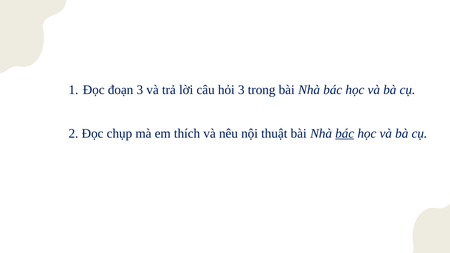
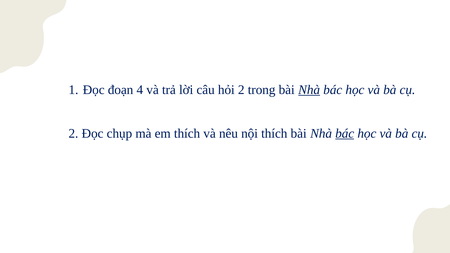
đoạn 3: 3 -> 4 (140, 90)
hỏi 3: 3 -> 2 (241, 90)
Nhà underline: none -> present (309, 90)
nội thuật: thuật -> thích (274, 133)
